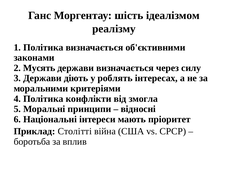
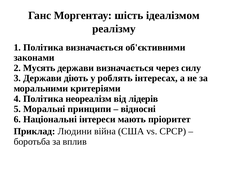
конфлікти: конфлікти -> неореалізм (89, 99)
змогла: змогла -> лідерів (143, 99)
Столітті: Столітті -> Людини (75, 131)
